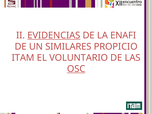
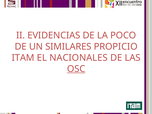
EVIDENCIAS underline: present -> none (54, 35)
ENAFI: ENAFI -> POCO (123, 35)
VOLUNTARIO: VOLUNTARIO -> NACIONALES (79, 58)
